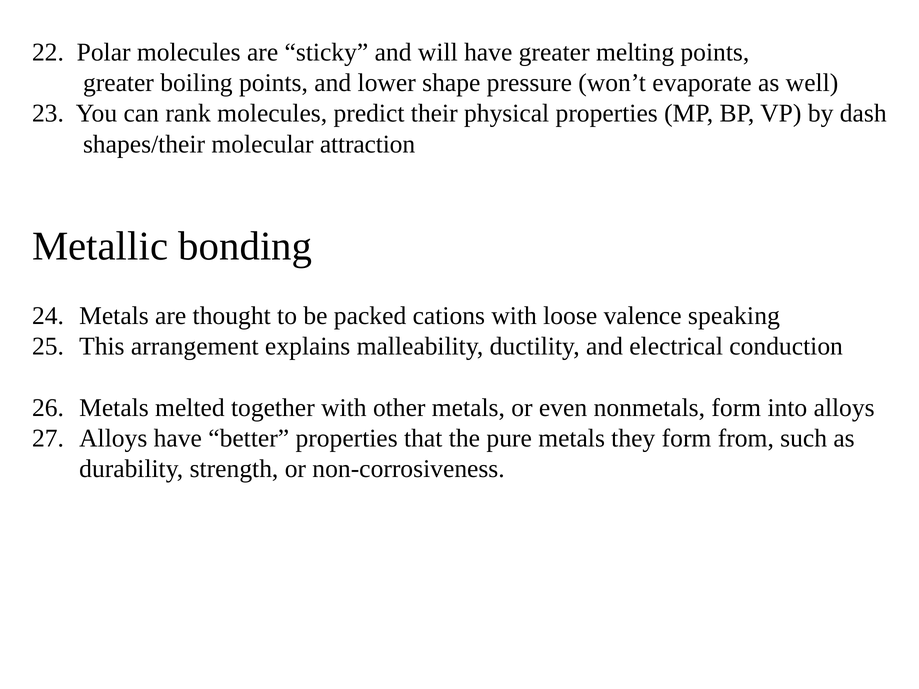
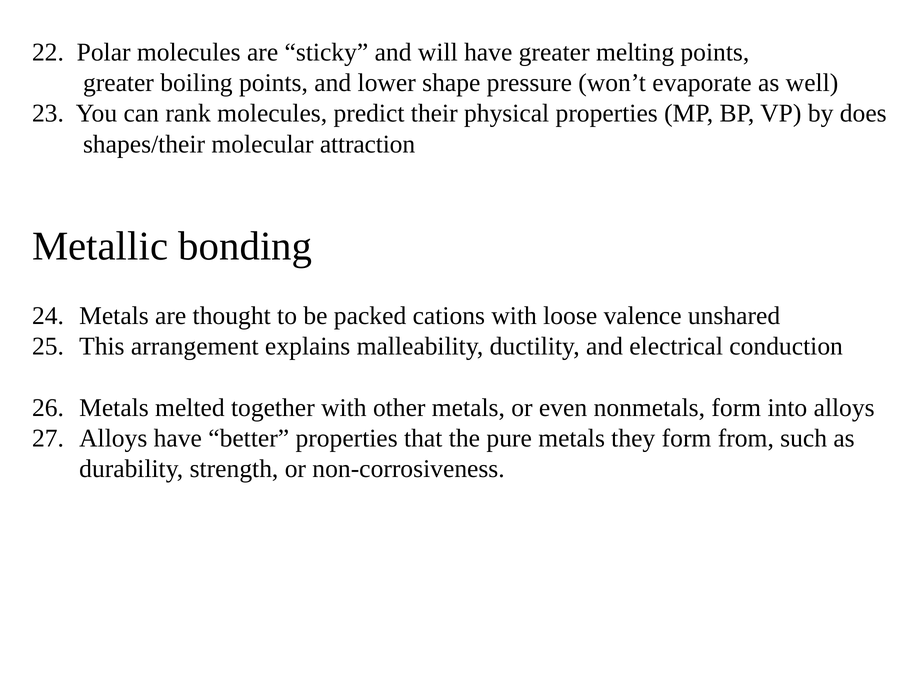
dash: dash -> does (863, 114)
speaking: speaking -> unshared (734, 316)
